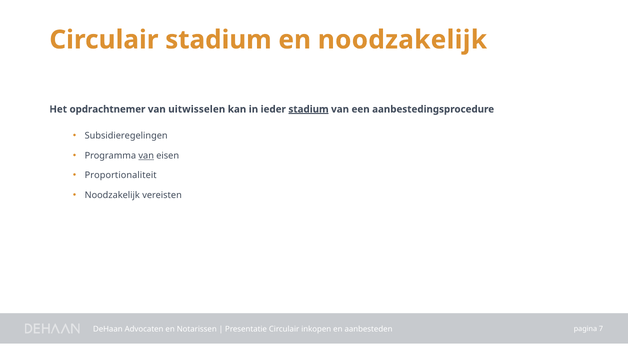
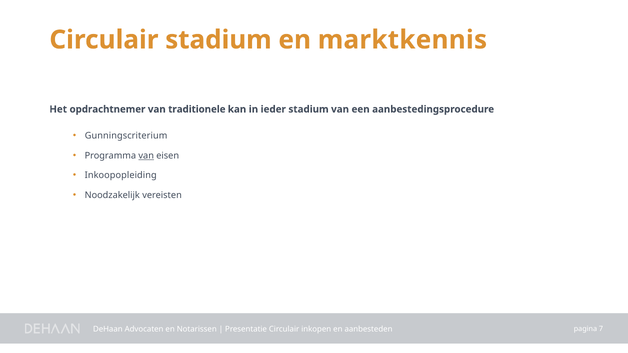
en noodzakelijk: noodzakelijk -> marktkennis (402, 40)
uitwisselen: uitwisselen -> traditionele (197, 109)
stadium underline: present -> none (309, 109)
Subsidieregelingen: Subsidieregelingen -> Gunningscriterium (126, 136)
Proportionaliteit: Proportionaliteit -> Inkoopopleiding (121, 175)
